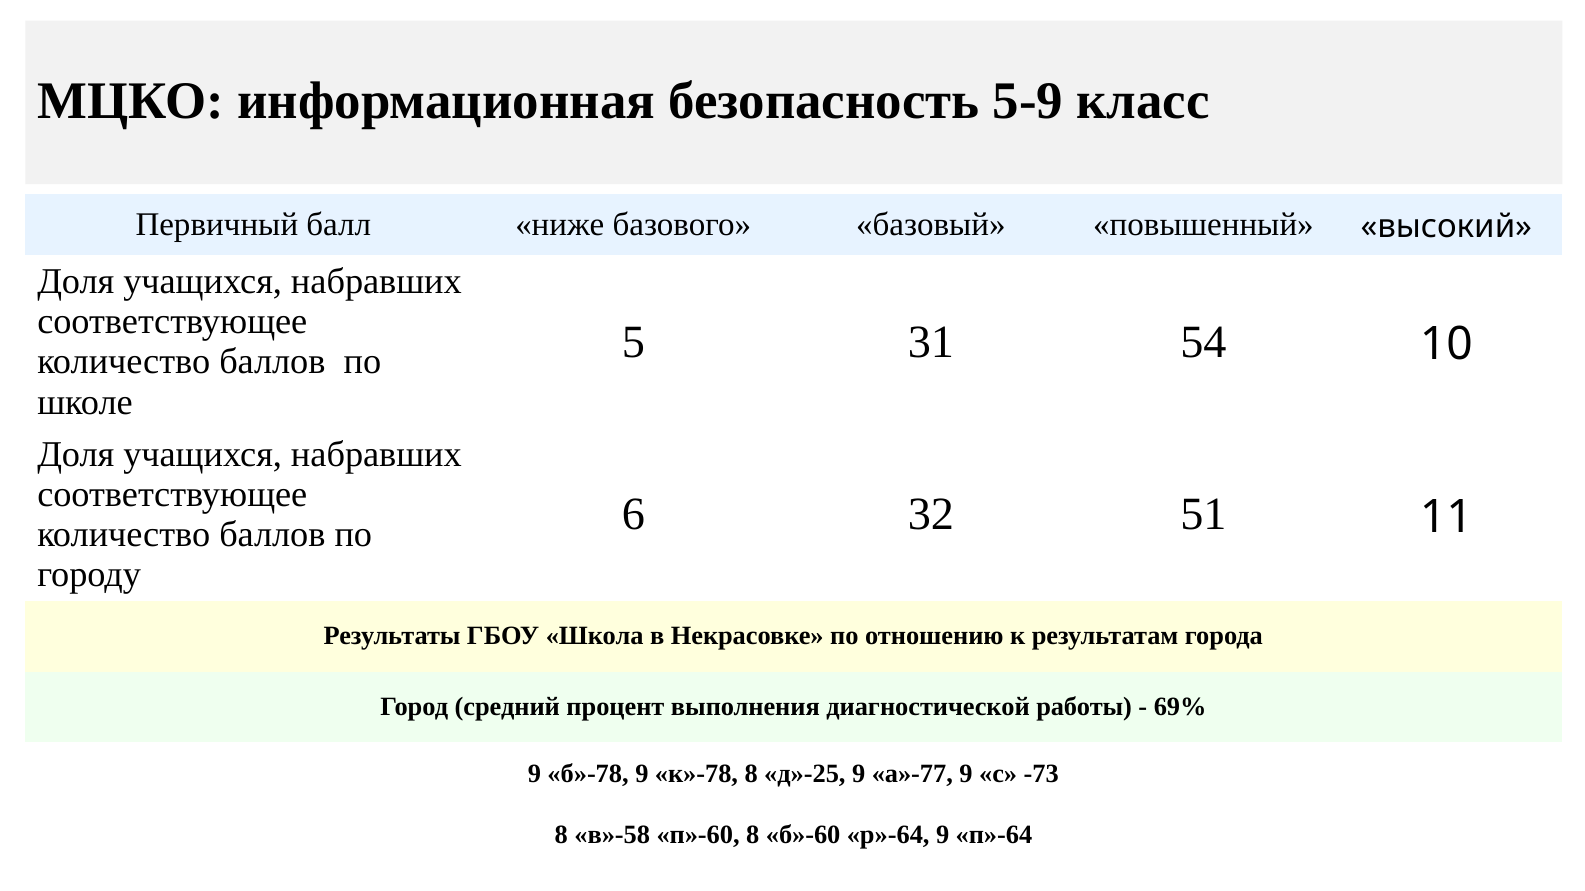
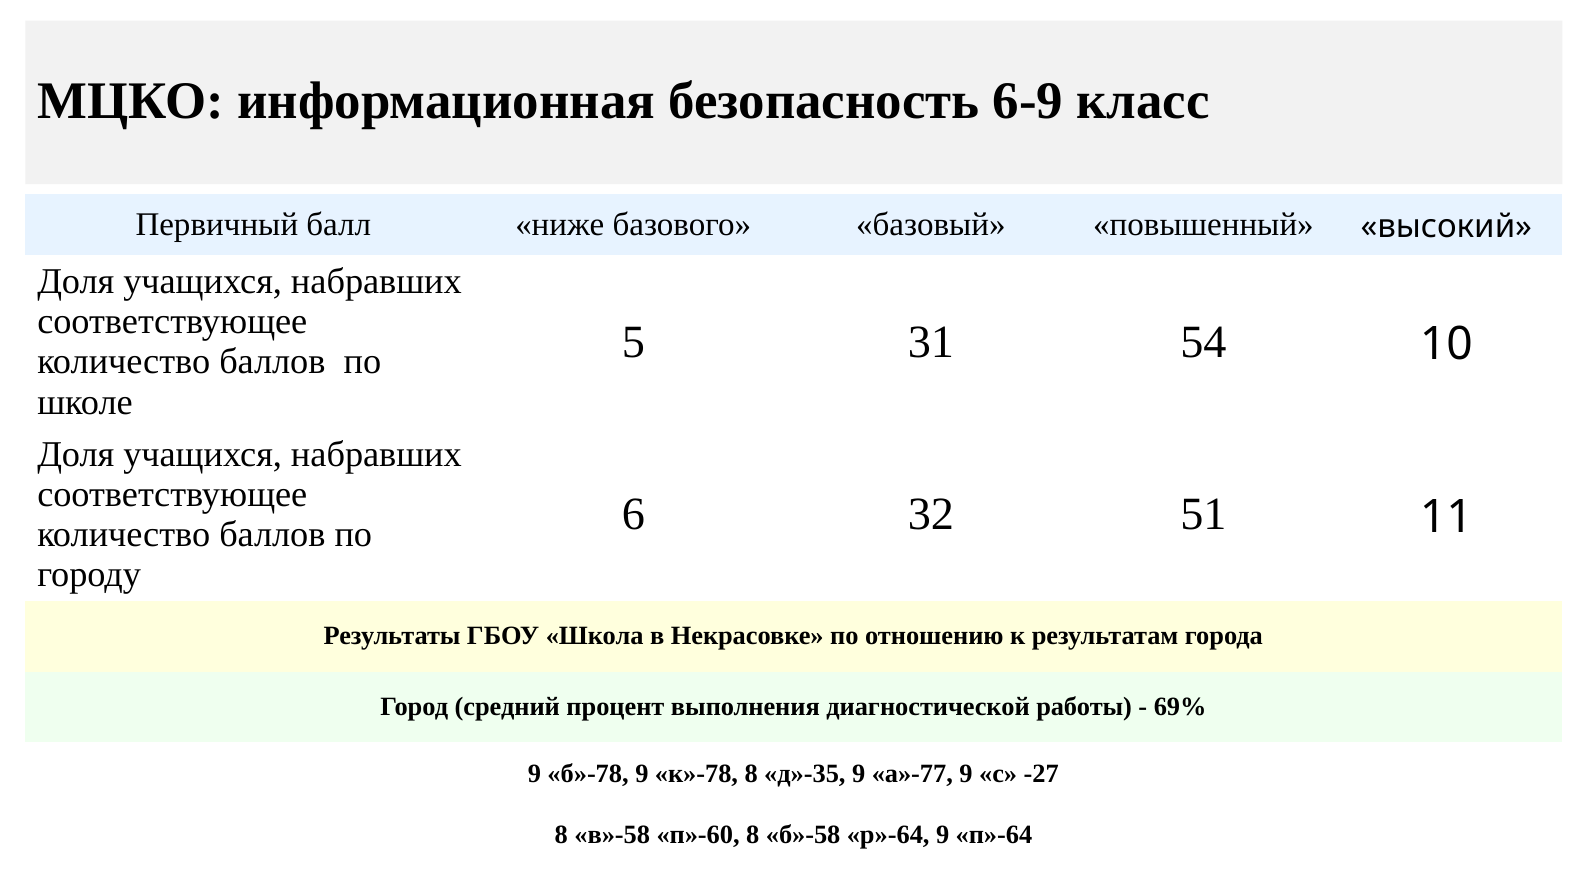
5-9: 5-9 -> 6-9 (1028, 101)
д»-25: д»-25 -> д»-35 (805, 774)
-73: -73 -> -27 (1041, 774)
б»-60: б»-60 -> б»-58 (803, 835)
